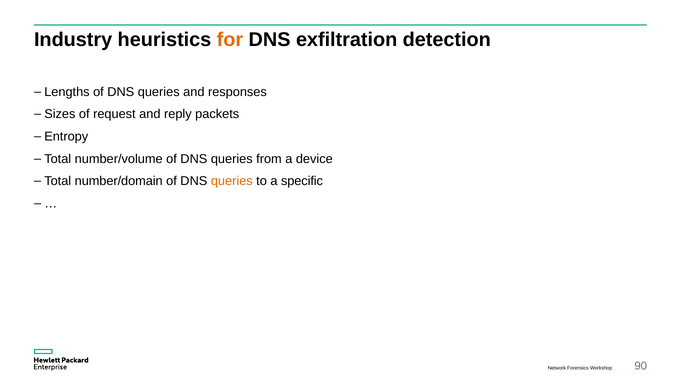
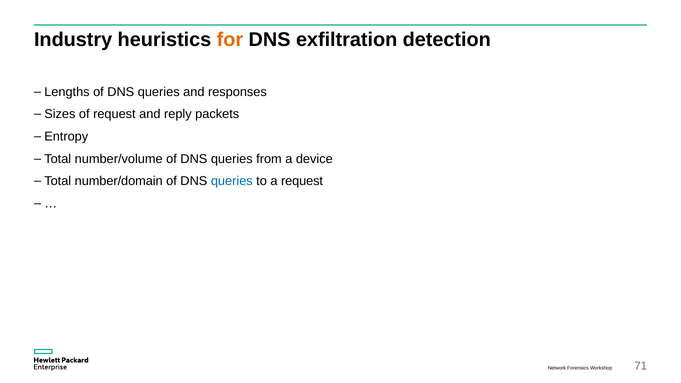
queries colour: orange -> blue (232, 181)
a specific: specific -> request (302, 181)
90: 90 -> 71 (641, 366)
